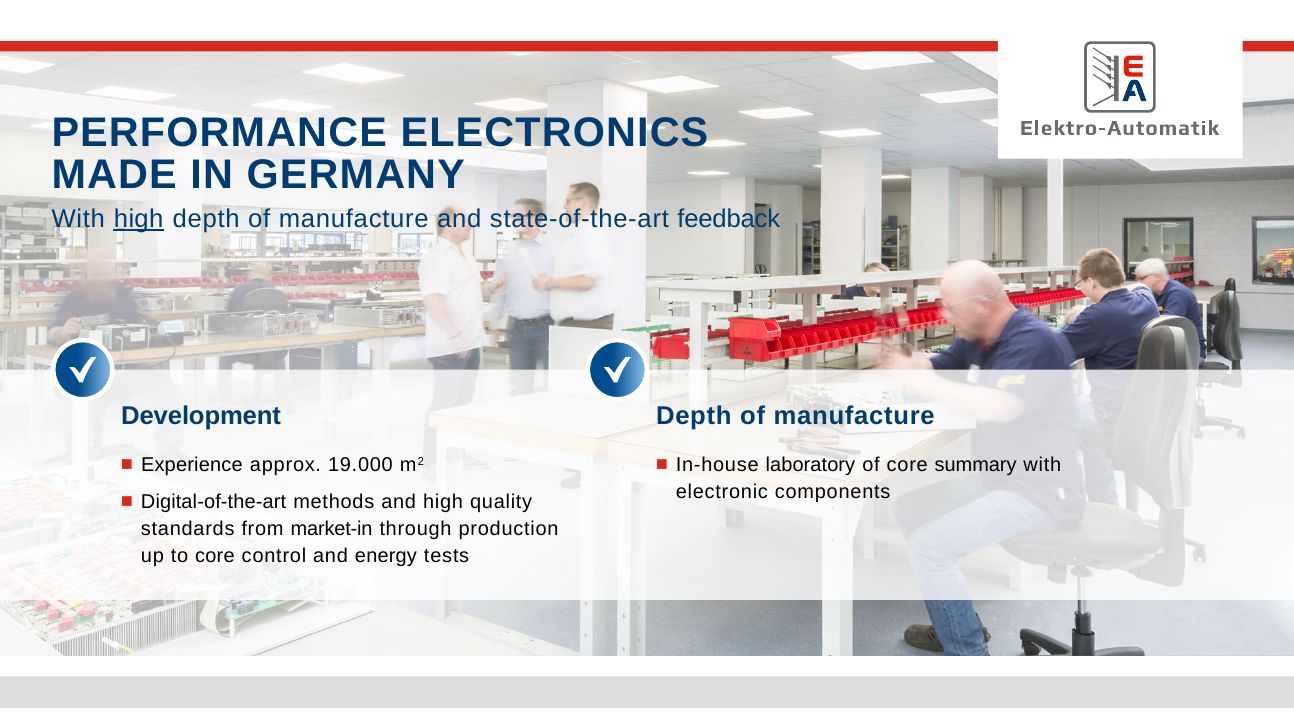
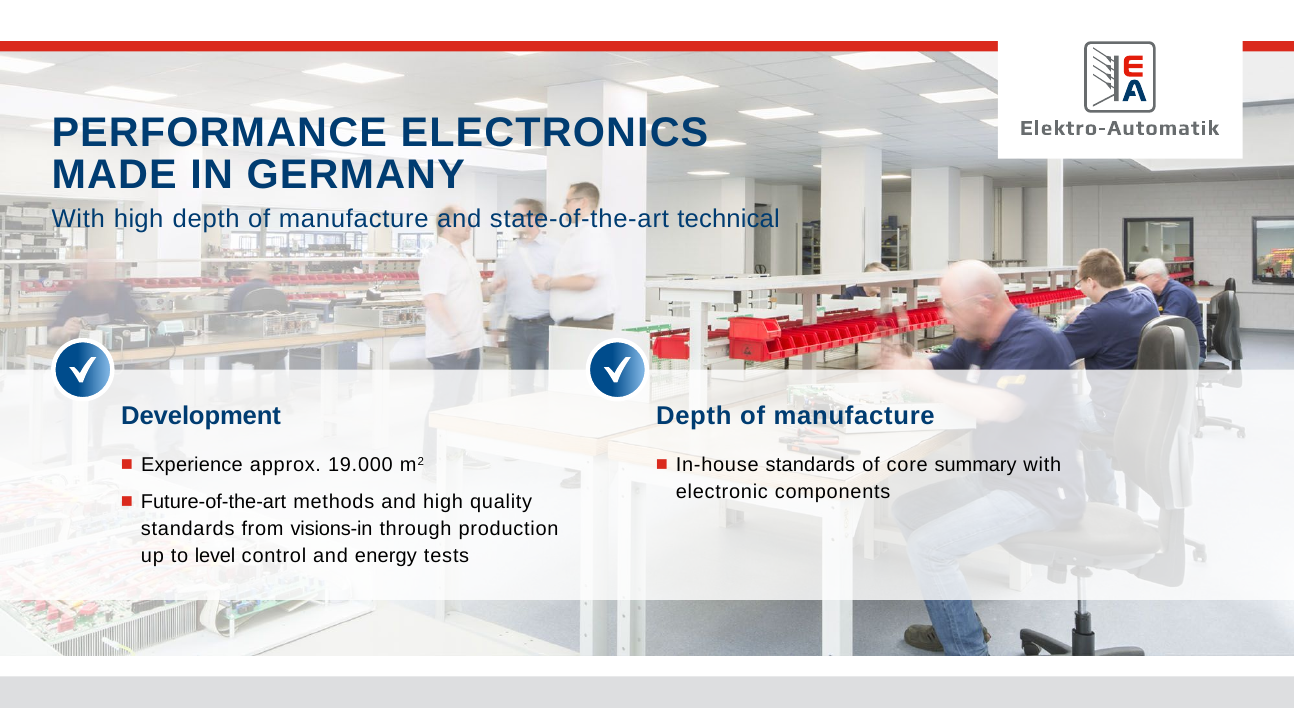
high underline: present -> none (139, 219)
feedback: feedback -> technical (729, 219)
In-house laboratory: laboratory -> standards (810, 465)
Digital-of-the-art: Digital-of-the-art -> Future-of-the-art (214, 502)
market-in: market-in -> visions-in (332, 529)
to core: core -> level (215, 556)
